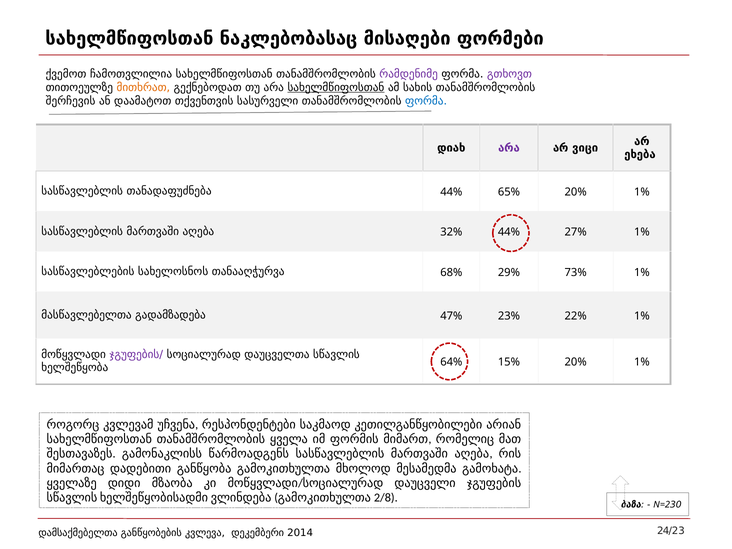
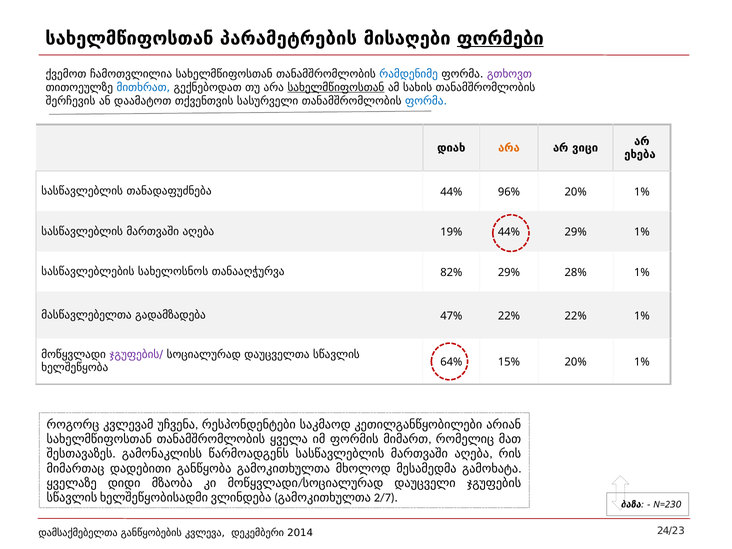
ნაკლებობასაც: ნაკლებობასაც -> პარამეტრების (288, 39)
ფორმები underline: none -> present (500, 39)
რამდენიმე colour: purple -> blue (409, 74)
მითხრათ colour: orange -> blue (143, 88)
არა colour: purple -> orange (509, 148)
65%: 65% -> 96% (509, 192)
32%: 32% -> 19% (451, 232)
44% 27%: 27% -> 29% (576, 232)
68%: 68% -> 82% (451, 273)
73%: 73% -> 28% (576, 273)
47% 23%: 23% -> 22% (509, 316)
2/8: 2/8 -> 2/7 (386, 498)
